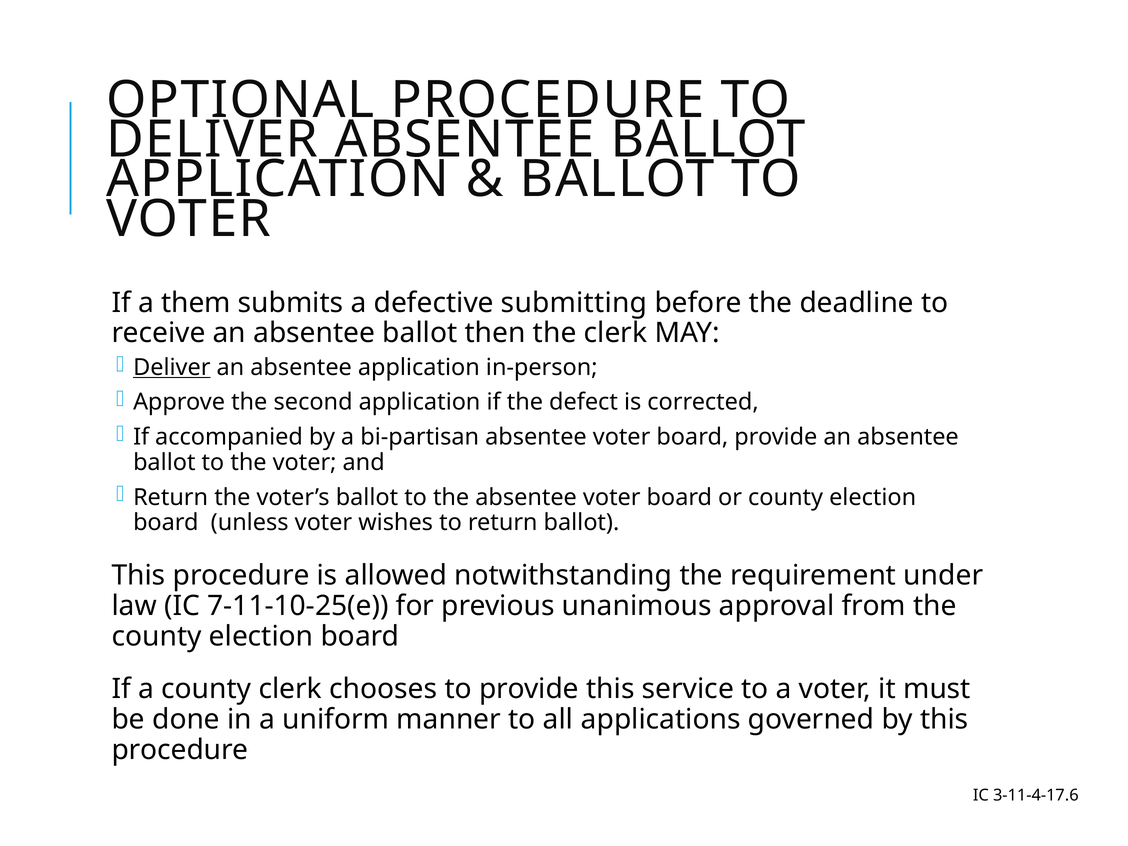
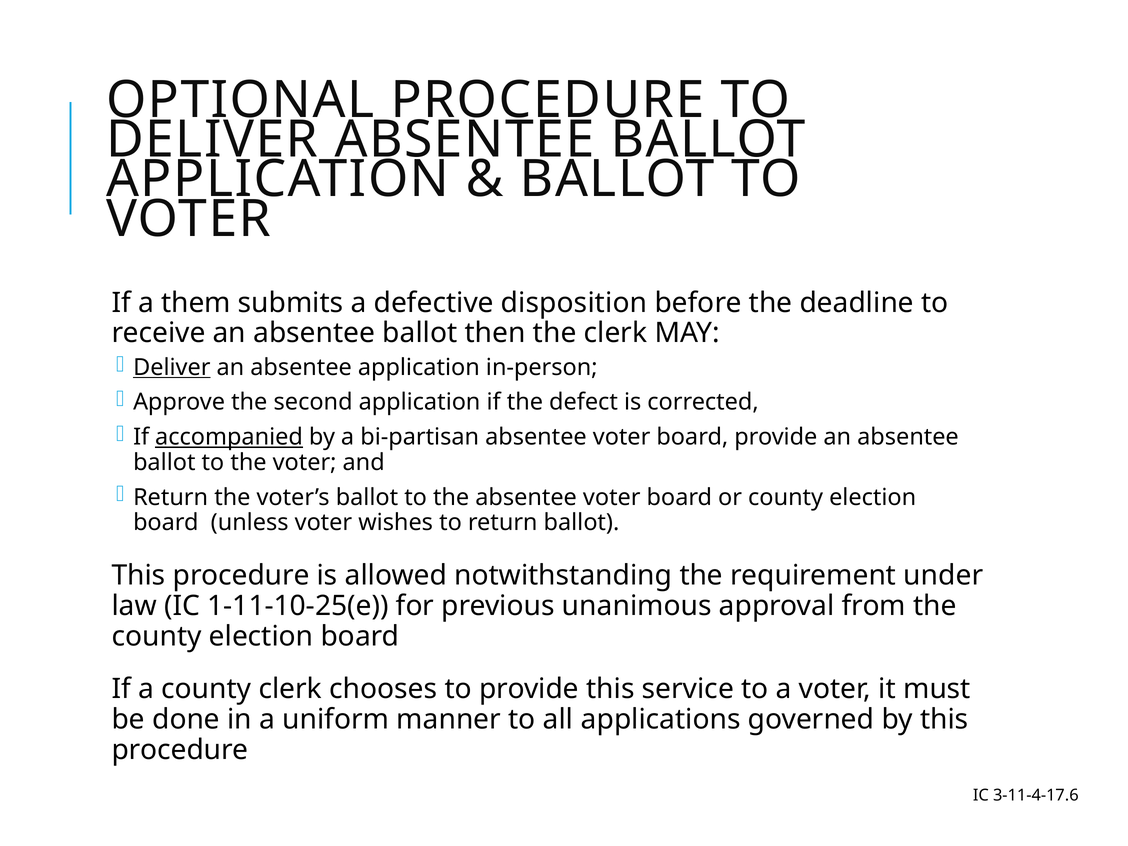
submitting: submitting -> disposition (574, 303)
accompanied underline: none -> present (229, 437)
7-11-10-25(e: 7-11-10-25(e -> 1-11-10-25(e (298, 606)
